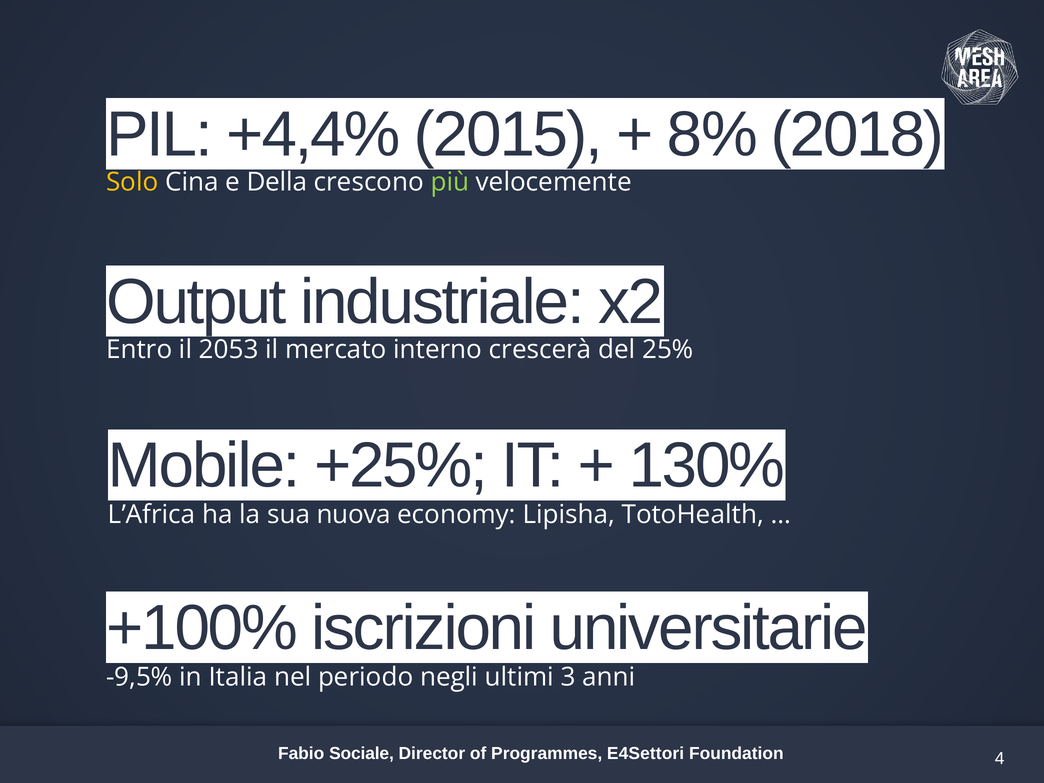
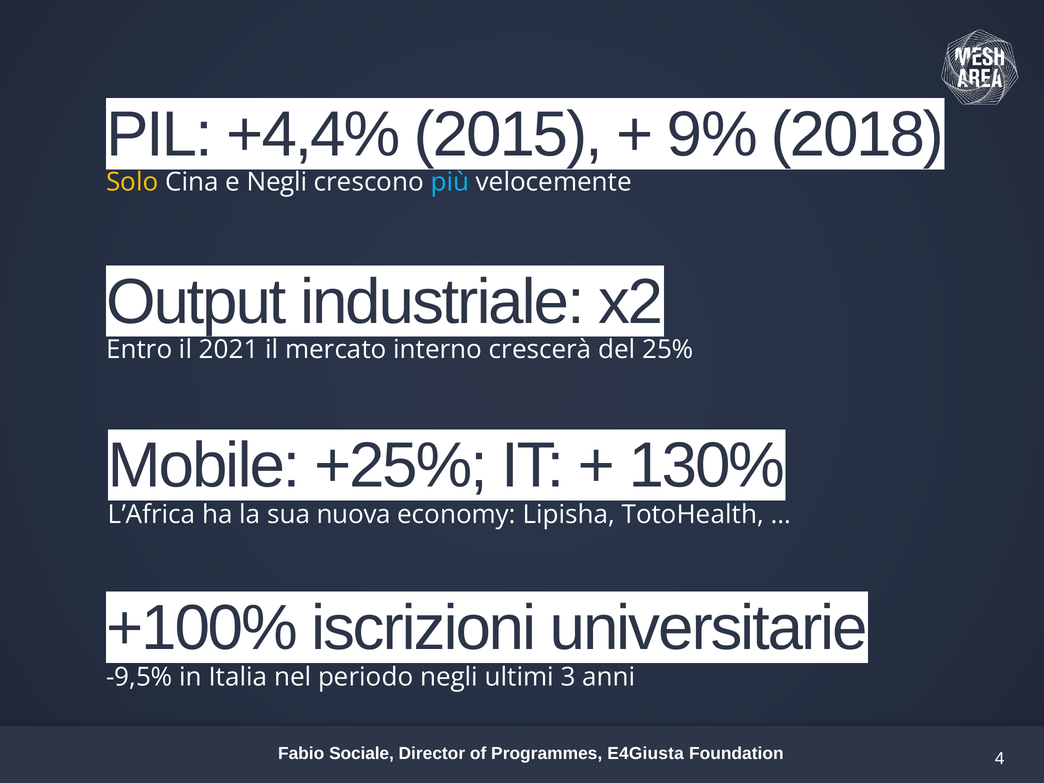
8%: 8% -> 9% (712, 135)
e Della: Della -> Negli (277, 182)
più colour: light green -> light blue (450, 182)
2053: 2053 -> 2021 (229, 349)
E4Settori: E4Settori -> E4Giusta (646, 753)
